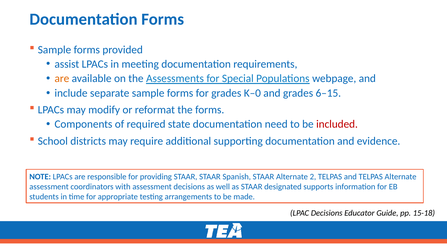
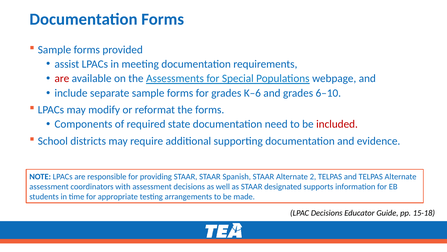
are colour: orange -> red (62, 78)
K–0: K–0 -> K–6 (252, 93)
6–15: 6–15 -> 6–10 (328, 93)
